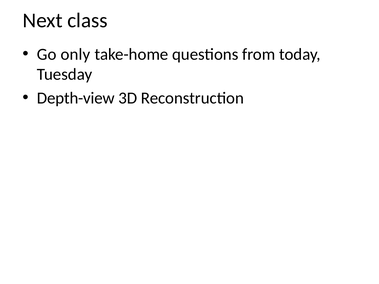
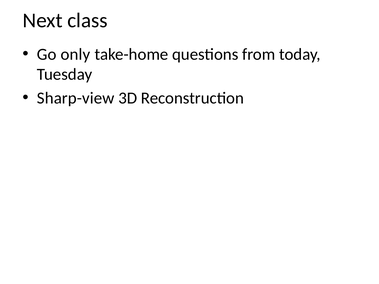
Depth-view: Depth-view -> Sharp-view (76, 98)
